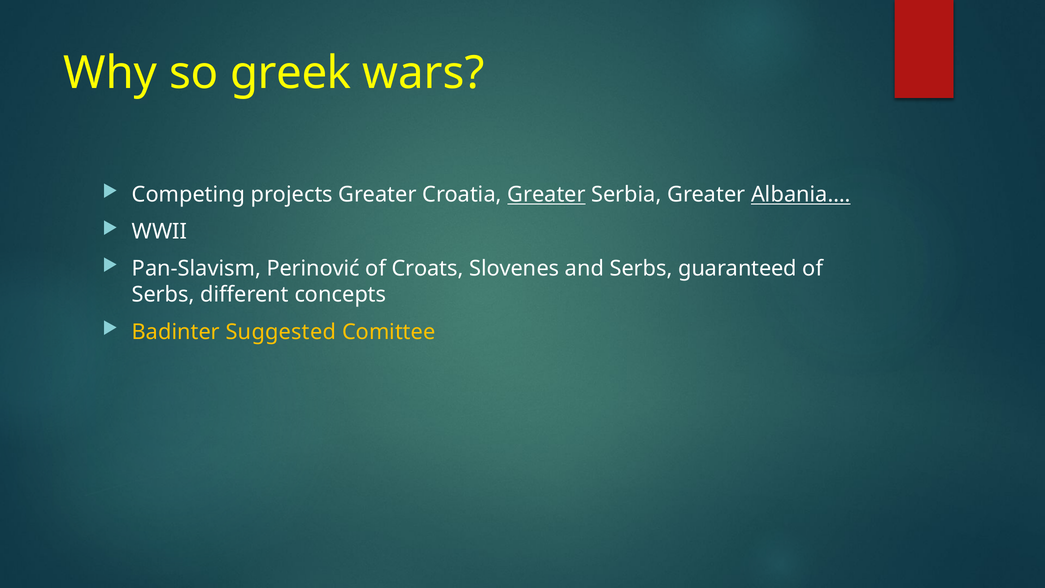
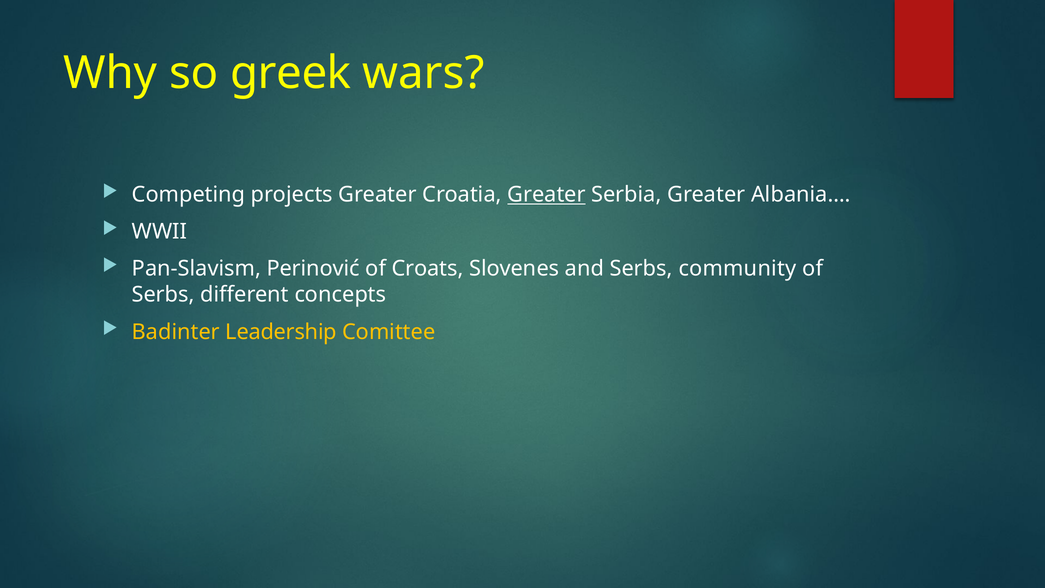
Albania… underline: present -> none (801, 194)
guaranteed: guaranteed -> community (737, 269)
Suggested: Suggested -> Leadership (281, 332)
